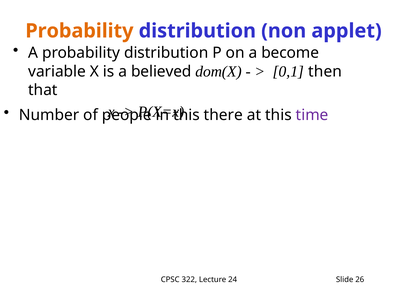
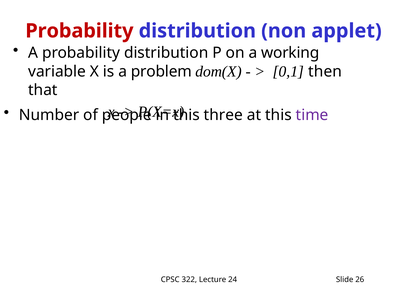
Probability colour: orange -> red (79, 31)
become: become -> working (290, 53)
believed: believed -> problem (161, 71)
there: there -> three (223, 115)
